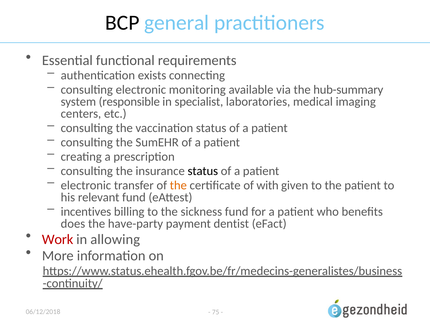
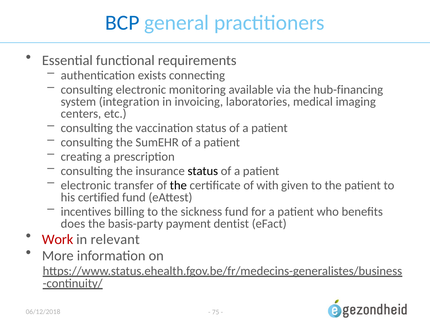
BCP colour: black -> blue (122, 23)
hub-summary: hub-summary -> hub-financing (348, 90)
responsible: responsible -> integration (129, 102)
specialist: specialist -> invoicing (199, 102)
the colour: orange -> black (178, 186)
relevant: relevant -> certified (99, 198)
have-party: have-party -> basis-party (136, 224)
allowing: allowing -> relevant (115, 240)
